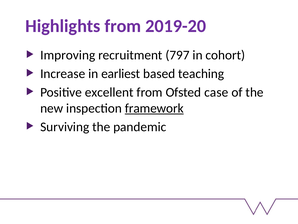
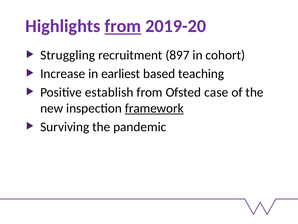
from underline: none -> present (123, 26)
Improving: Improving -> Struggling (68, 55)
797: 797 -> 897 (178, 55)
excellent: excellent -> establish (109, 92)
